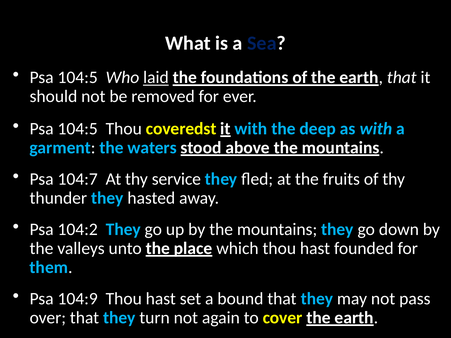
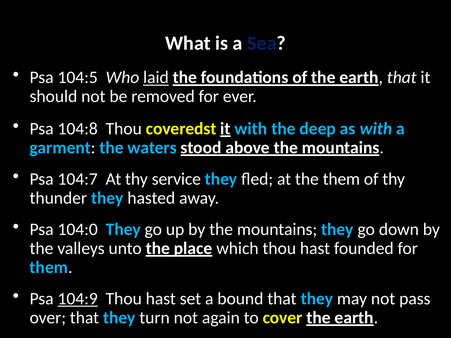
104:5: 104:5 -> 104:8 (78, 129)
the fruits: fruits -> them (341, 179)
104:2: 104:2 -> 104:0 (78, 230)
104:9 underline: none -> present (78, 299)
